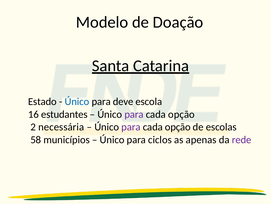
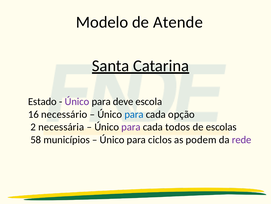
Doação: Doação -> Atende (178, 22)
Único colour: blue -> purple (77, 101)
estudantes: estudantes -> necessário (64, 114)
para colour: purple -> blue (134, 114)
opção: opção -> todos (178, 127)
apenas: apenas -> podem (201, 139)
